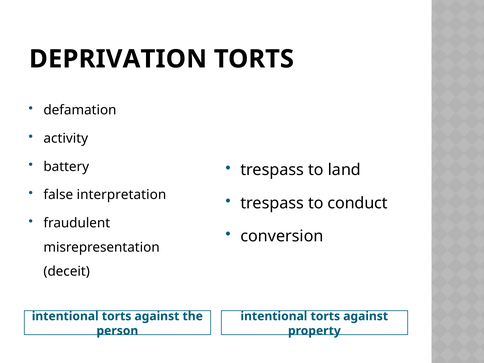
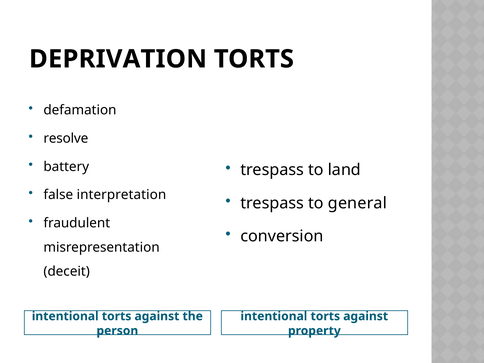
activity: activity -> resolve (66, 138)
conduct: conduct -> general (357, 203)
